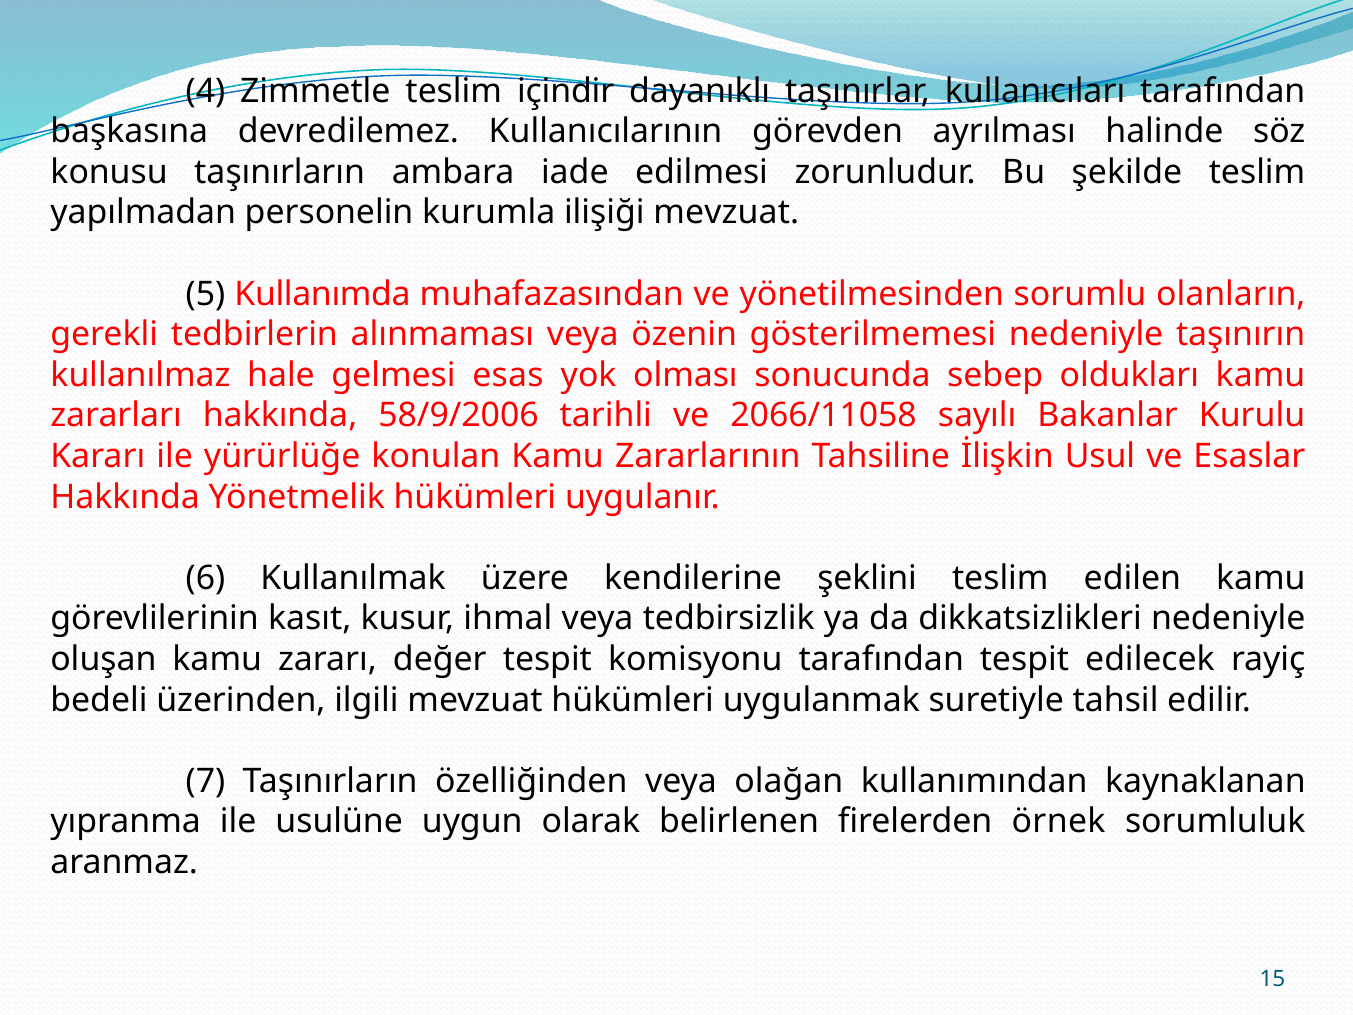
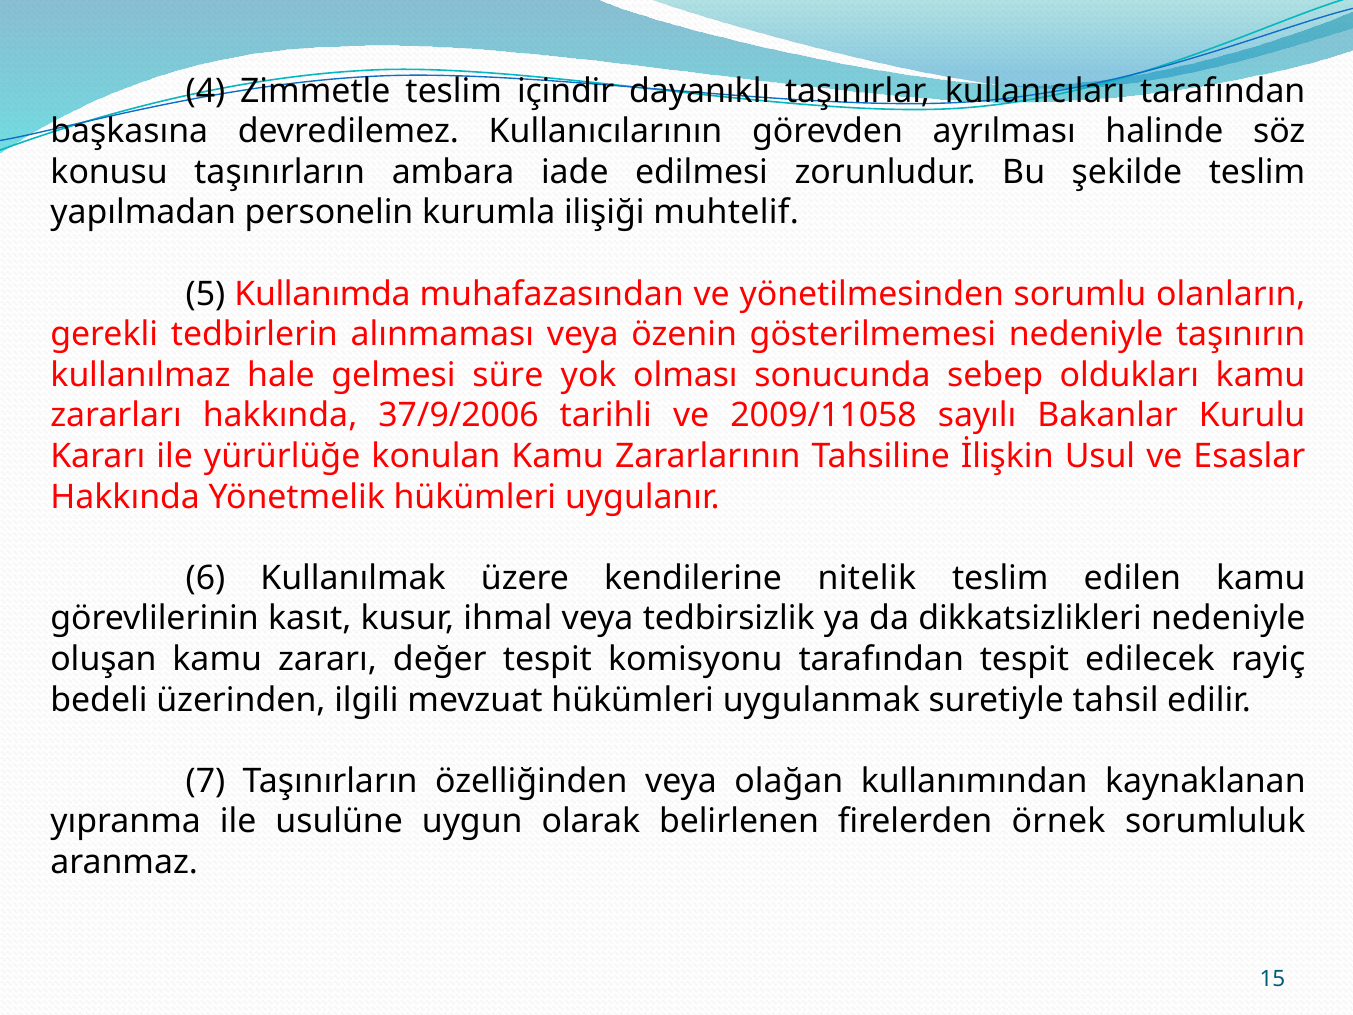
ilişiği mevzuat: mevzuat -> muhtelif (726, 213)
esas: esas -> süre (508, 375)
58/9/2006: 58/9/2006 -> 37/9/2006 (459, 416)
2066/11058: 2066/11058 -> 2009/11058 (824, 416)
şeklini: şeklini -> nitelik (867, 578)
